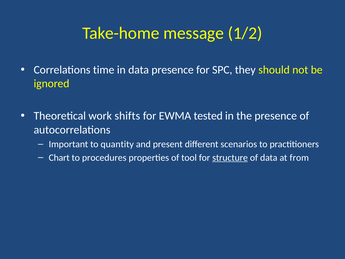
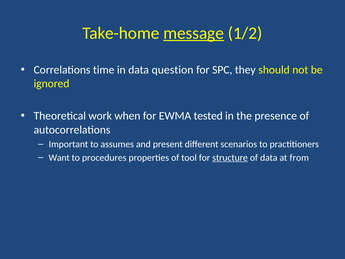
message underline: none -> present (194, 33)
data presence: presence -> question (173, 70)
shifts: shifts -> when (127, 116)
quantity: quantity -> assumes (117, 144)
Chart: Chart -> Want (59, 157)
